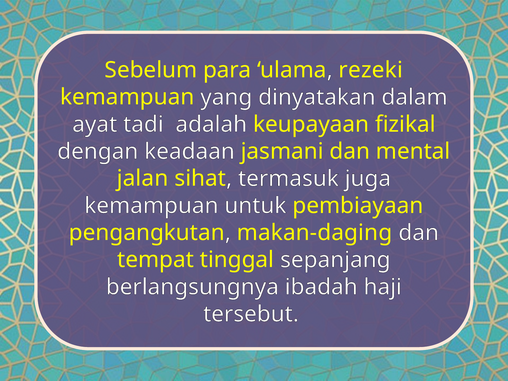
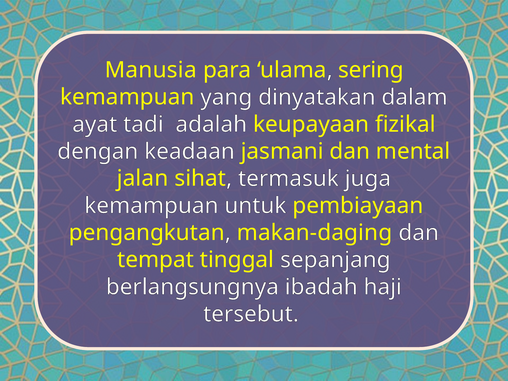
Sebelum: Sebelum -> Manusia (151, 70)
rezeki: rezeki -> sering (371, 70)
